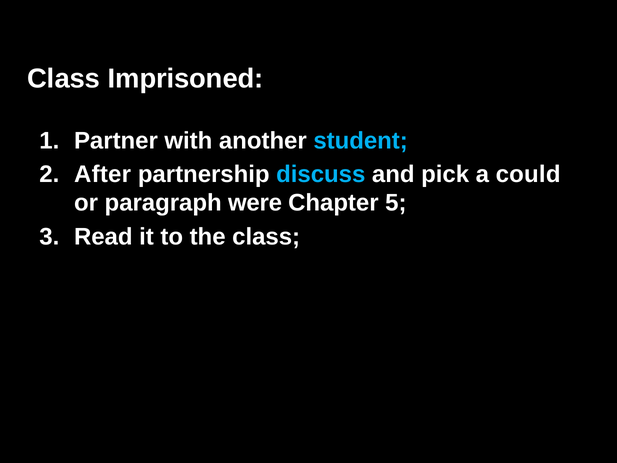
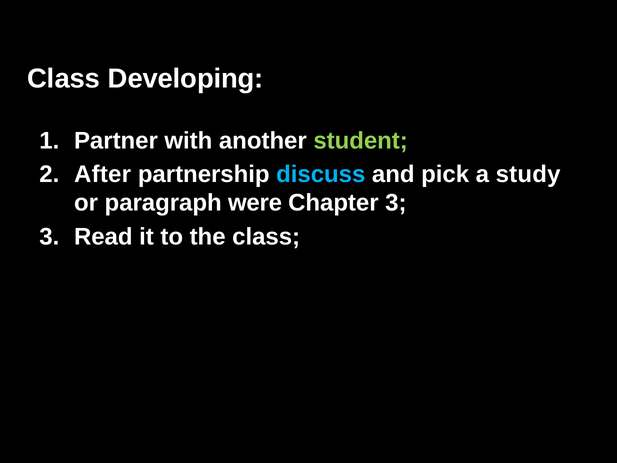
Imprisoned: Imprisoned -> Developing (186, 79)
student colour: light blue -> light green (361, 141)
could: could -> study (528, 174)
Chapter 5: 5 -> 3 (396, 203)
